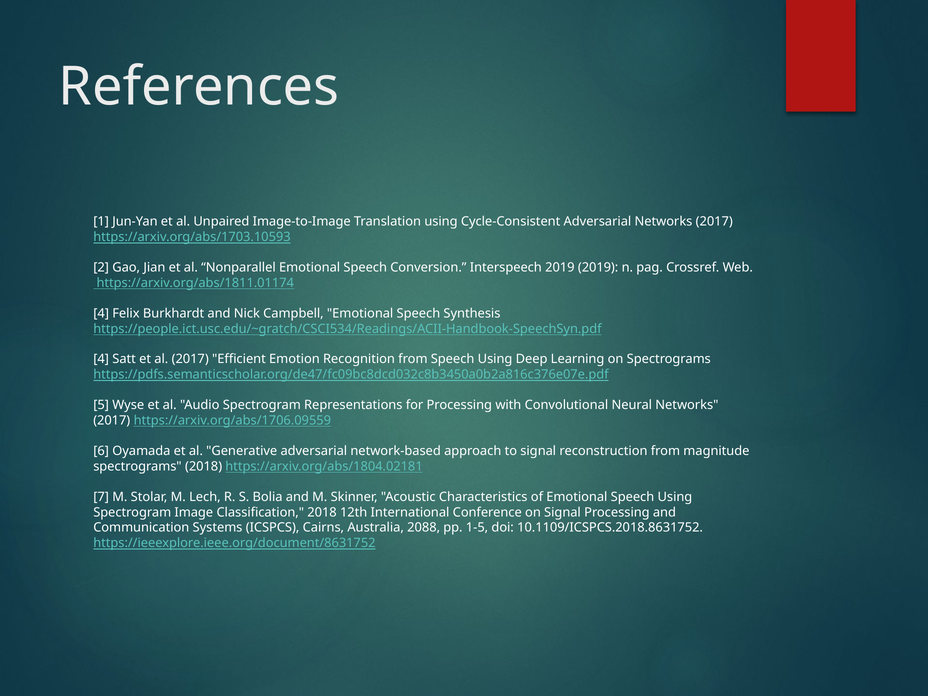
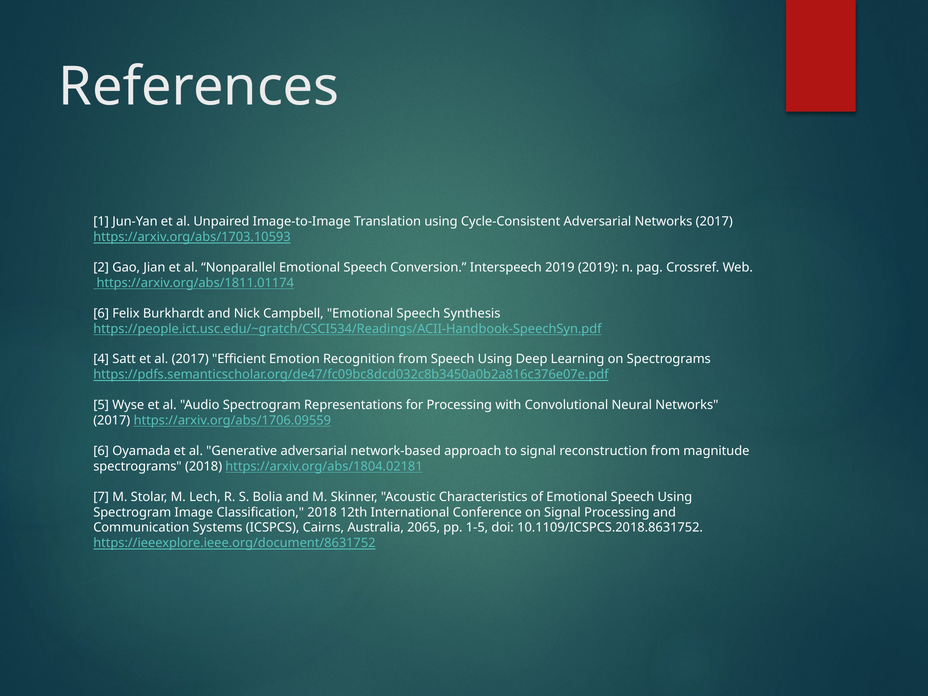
4: 4 -> 6 (101, 313)
2088: 2088 -> 2065 (424, 528)
